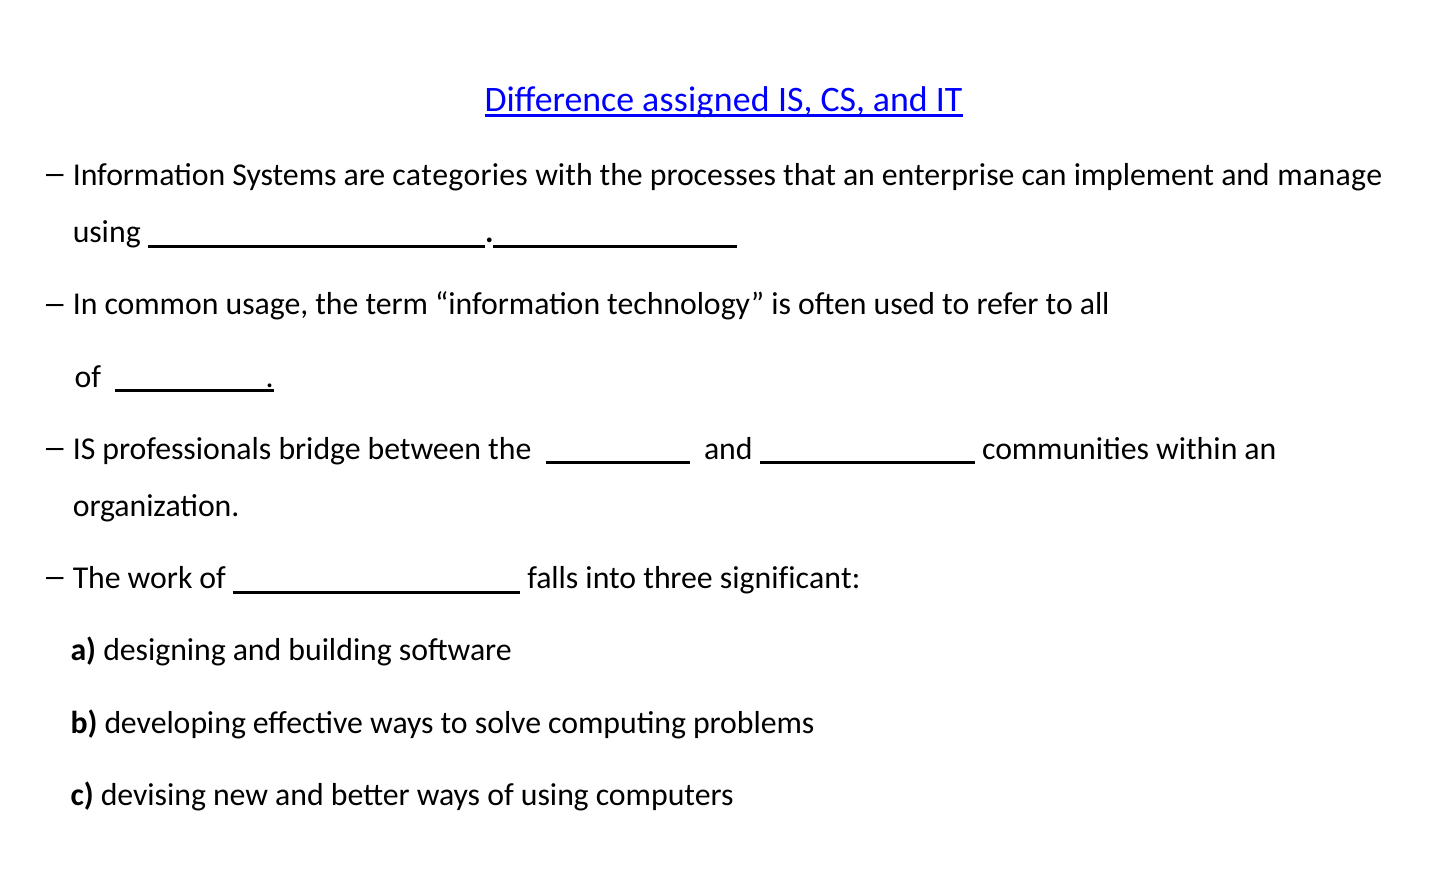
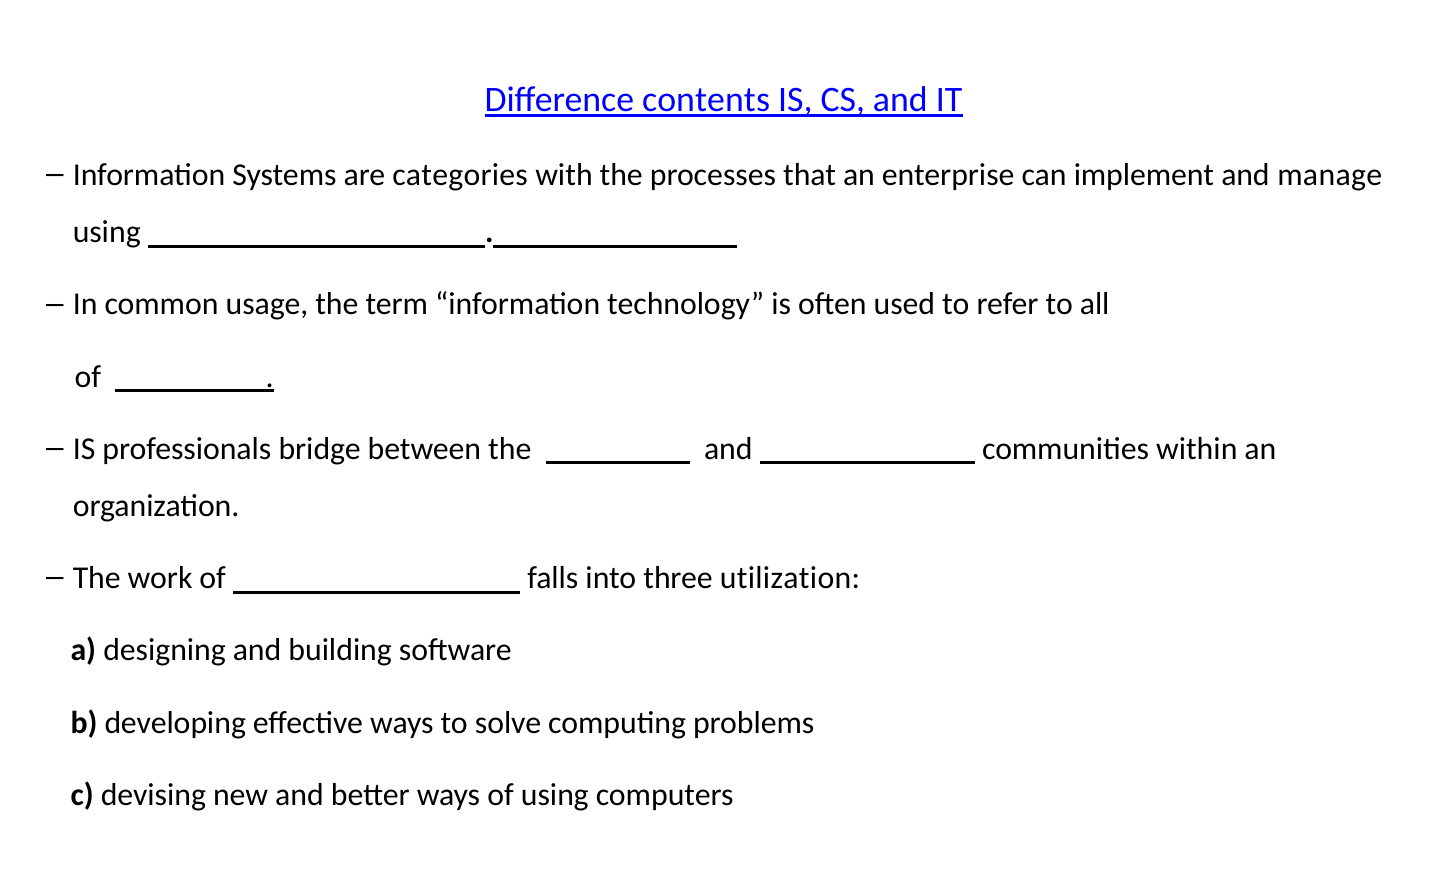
assigned: assigned -> contents (706, 100)
significant: significant -> utilization (790, 578)
